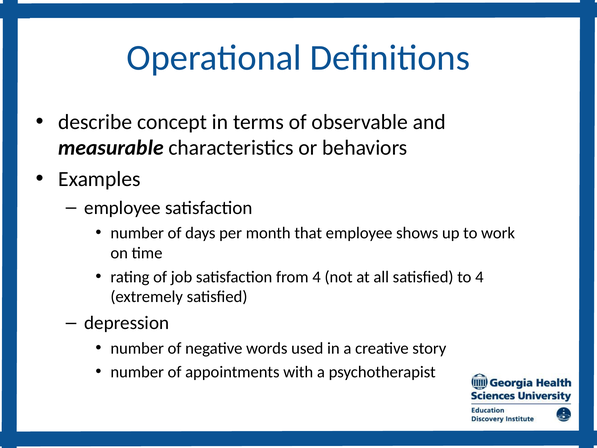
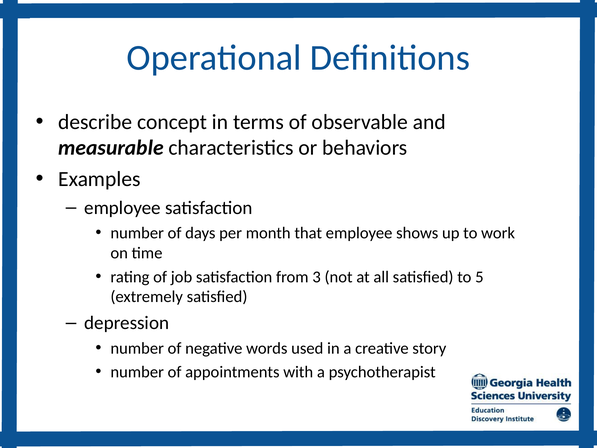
from 4: 4 -> 3 (317, 277)
to 4: 4 -> 5 (479, 277)
